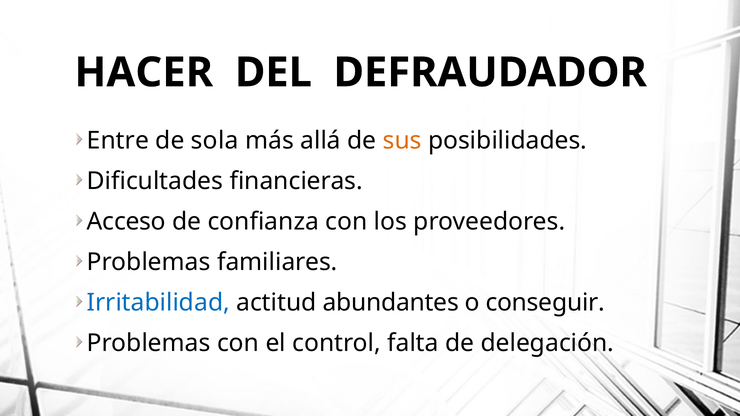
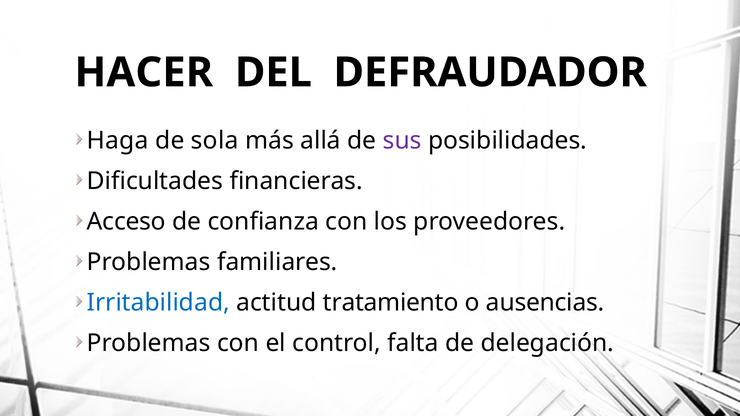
Entre: Entre -> Haga (118, 141)
sus colour: orange -> purple (402, 141)
abundantes: abundantes -> tratamiento (391, 303)
conseguir: conseguir -> ausencias (545, 303)
